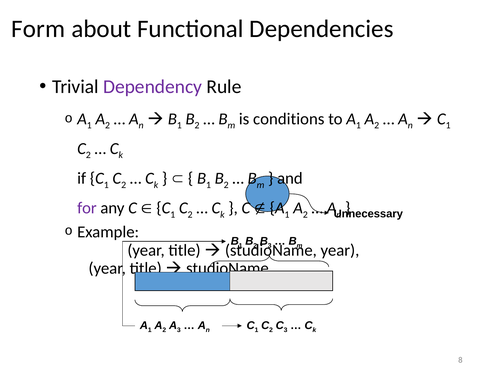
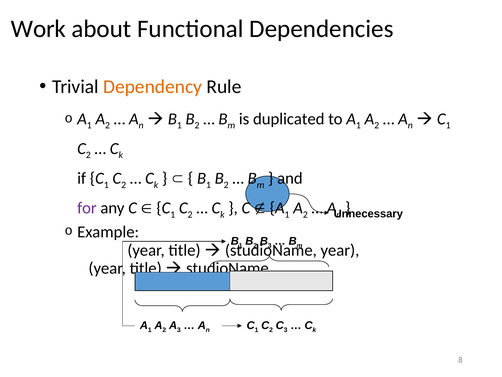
Form: Form -> Work (38, 29)
Dependency colour: purple -> orange (153, 87)
conditions: conditions -> duplicated (289, 119)
